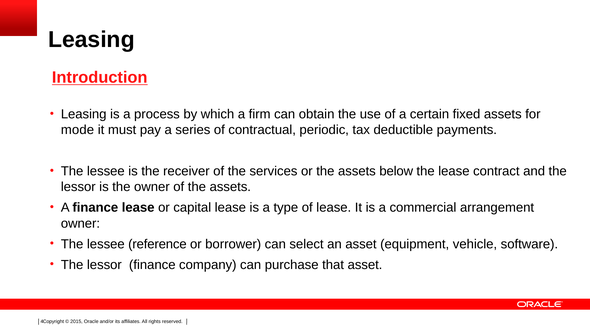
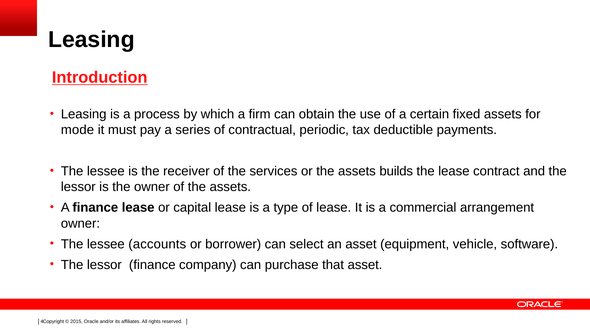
below: below -> builds (396, 171)
reference: reference -> accounts (157, 244)
